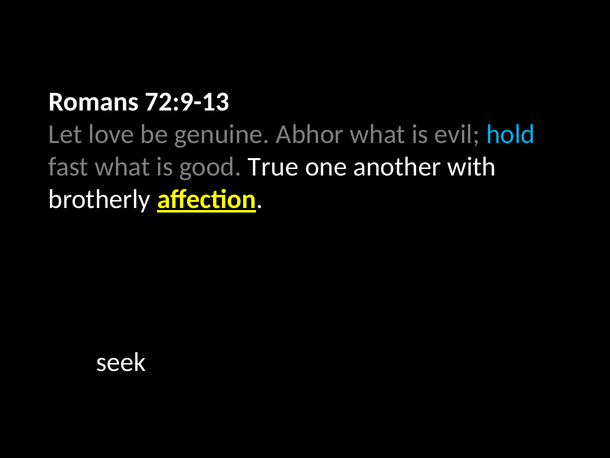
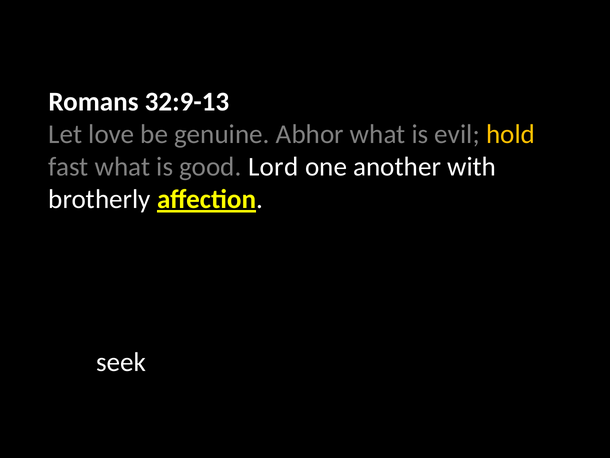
72:9-13: 72:9-13 -> 32:9-13 (187, 101)
hold colour: light blue -> yellow (511, 134)
good True: True -> Lord (273, 167)
